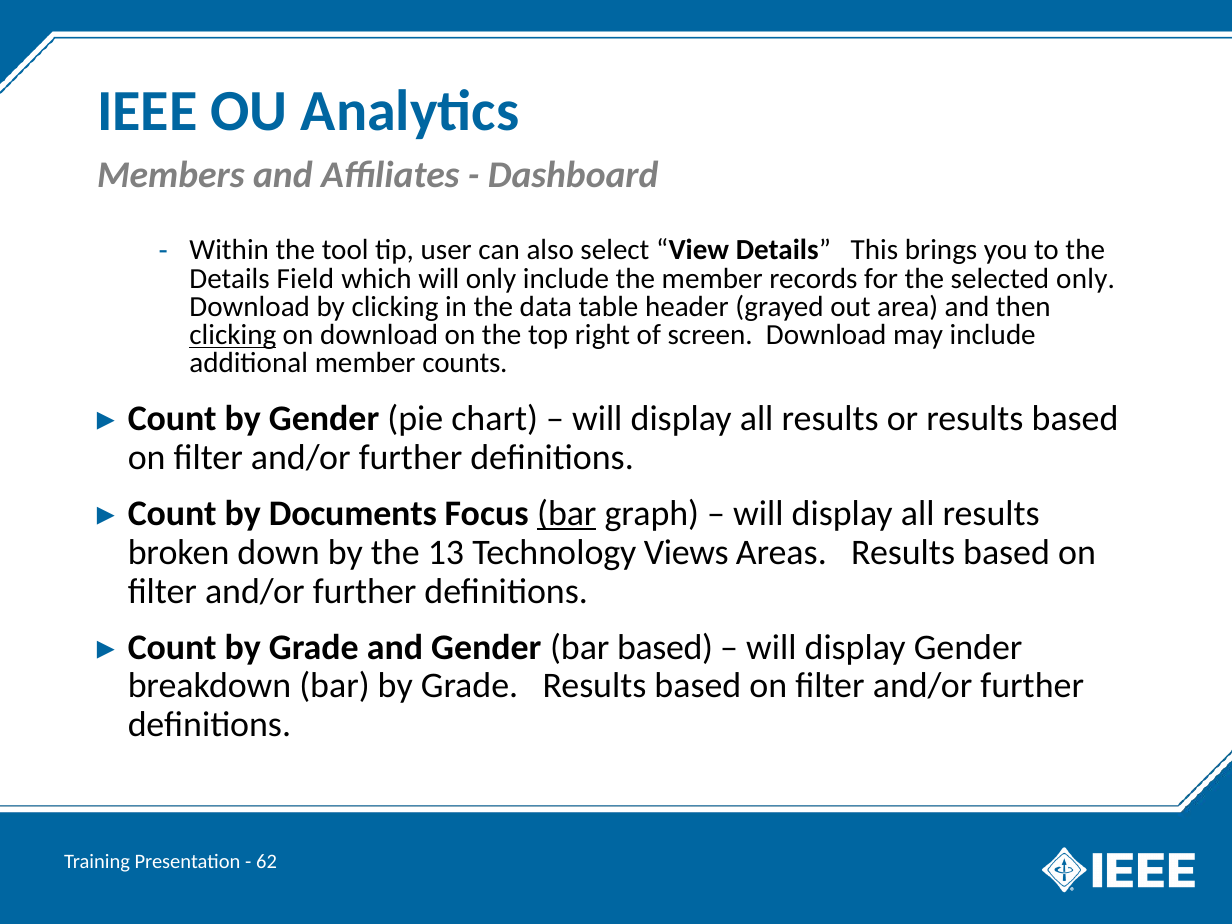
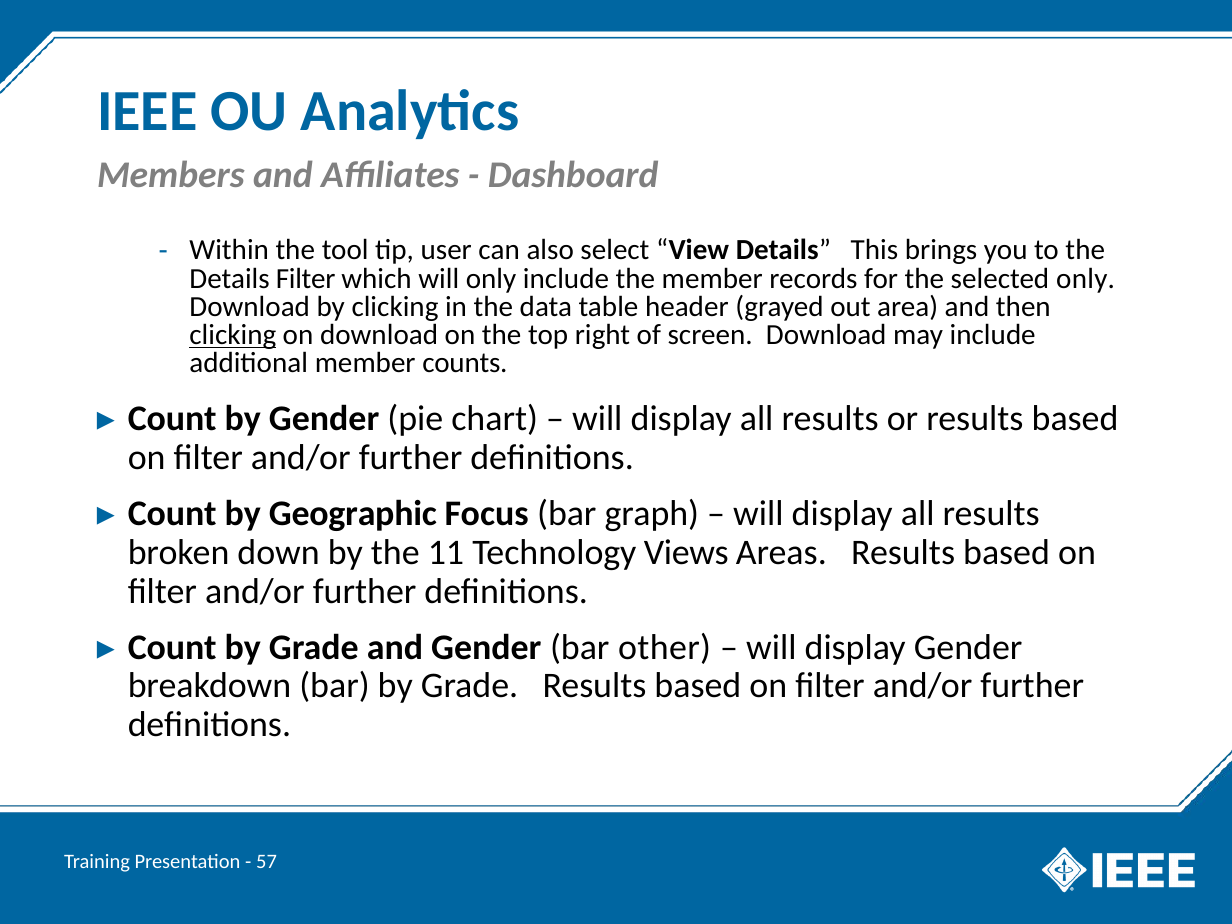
Details Field: Field -> Filter (306, 279)
Documents: Documents -> Geographic (353, 514)
bar underline: present -> none (567, 514)
13: 13 -> 11 (446, 552)
bar based: based -> other (665, 647)
62: 62 -> 57 (267, 862)
